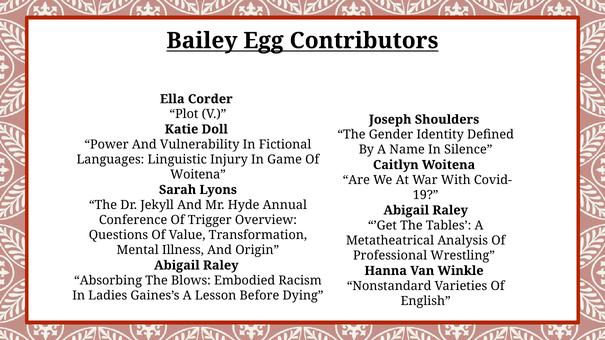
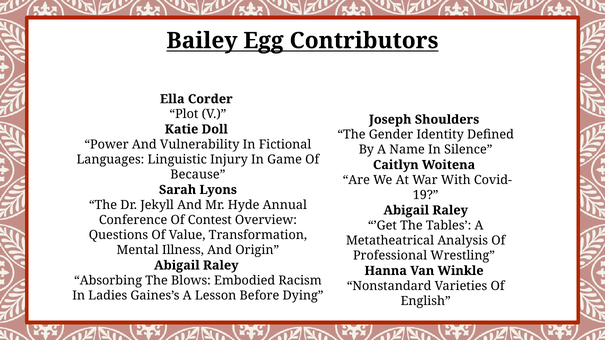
Woitena: Woitena -> Because (198, 175)
Trigger: Trigger -> Contest (210, 220)
